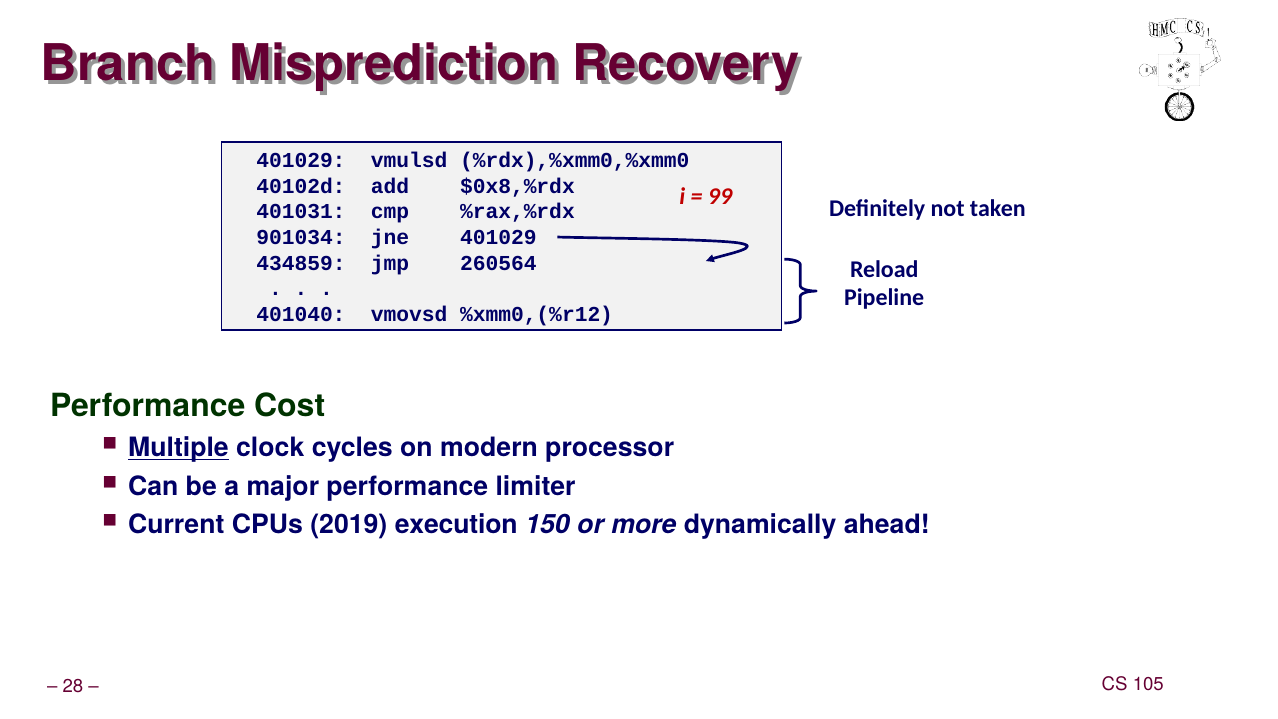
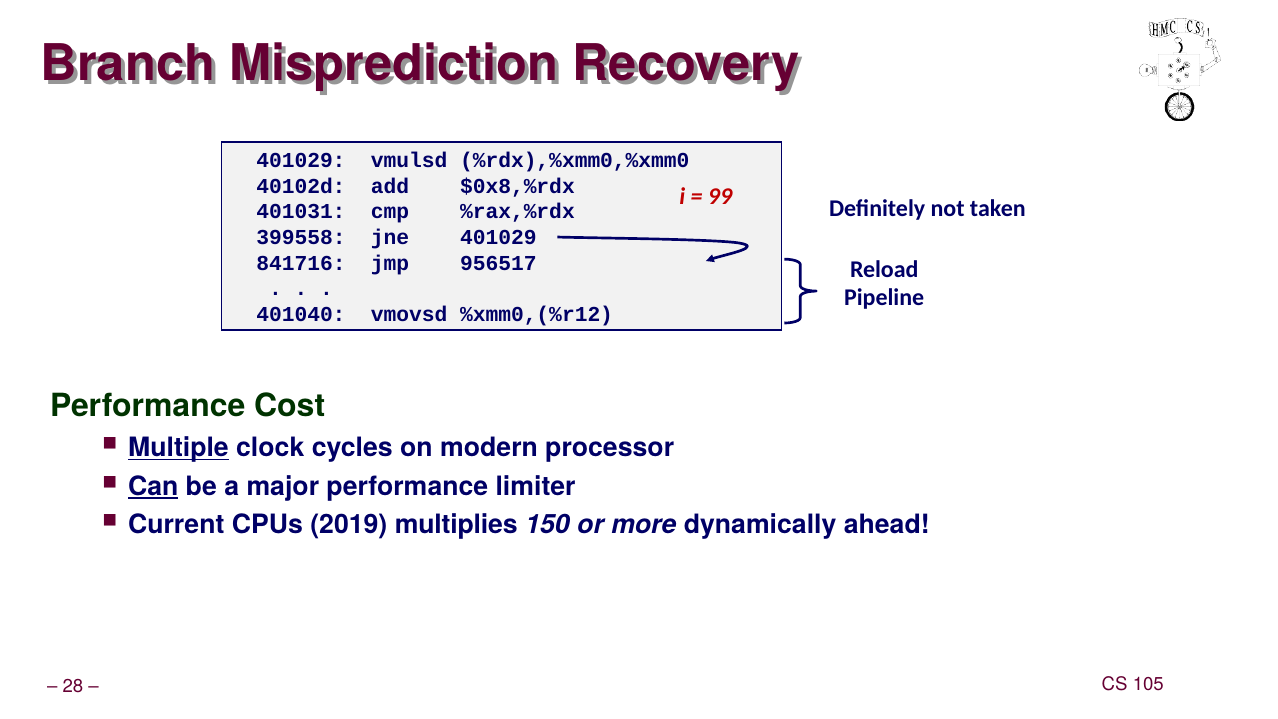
901034: 901034 -> 399558 (301, 237)
434859: 434859 -> 841716 (301, 263)
260564: 260564 -> 956517 (498, 263)
Can underline: none -> present (153, 486)
execution: execution -> multiplies (456, 525)
